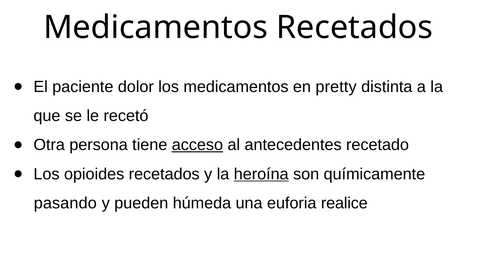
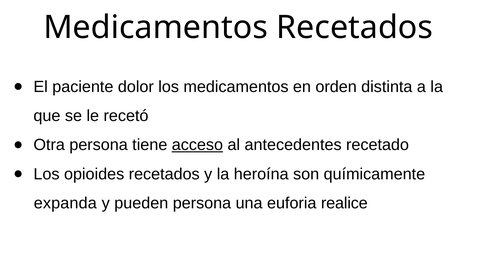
pretty: pretty -> orden (336, 87)
heroína underline: present -> none (261, 174)
pasando: pasando -> expanda (65, 203)
pueden húmeda: húmeda -> persona (202, 203)
